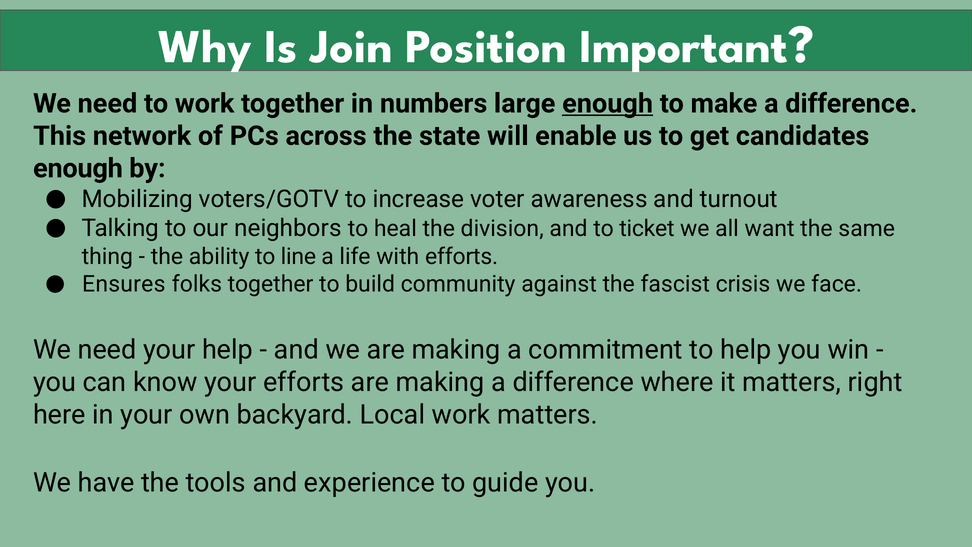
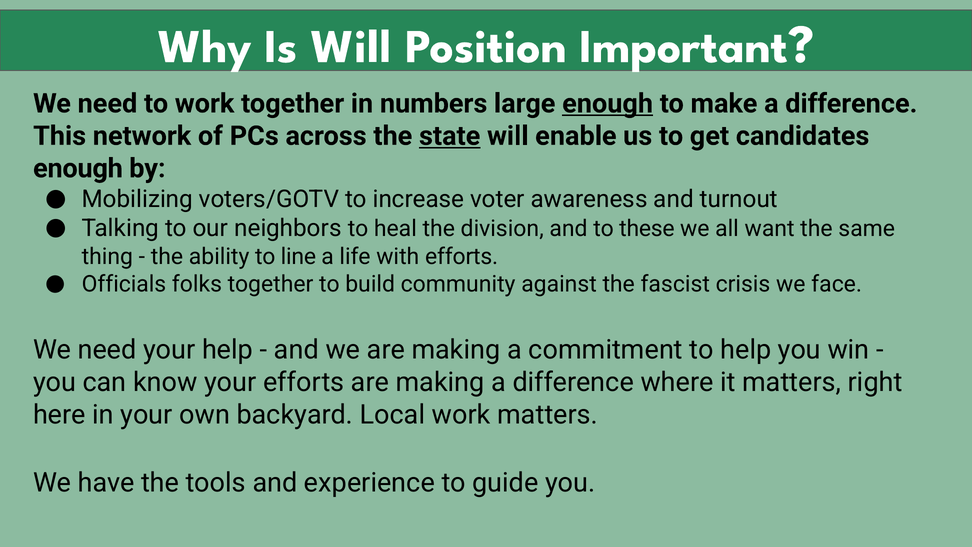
Is Join: Join -> Will (351, 47)
state underline: none -> present (450, 136)
ticket: ticket -> these (647, 228)
Ensures: Ensures -> Officials (124, 284)
